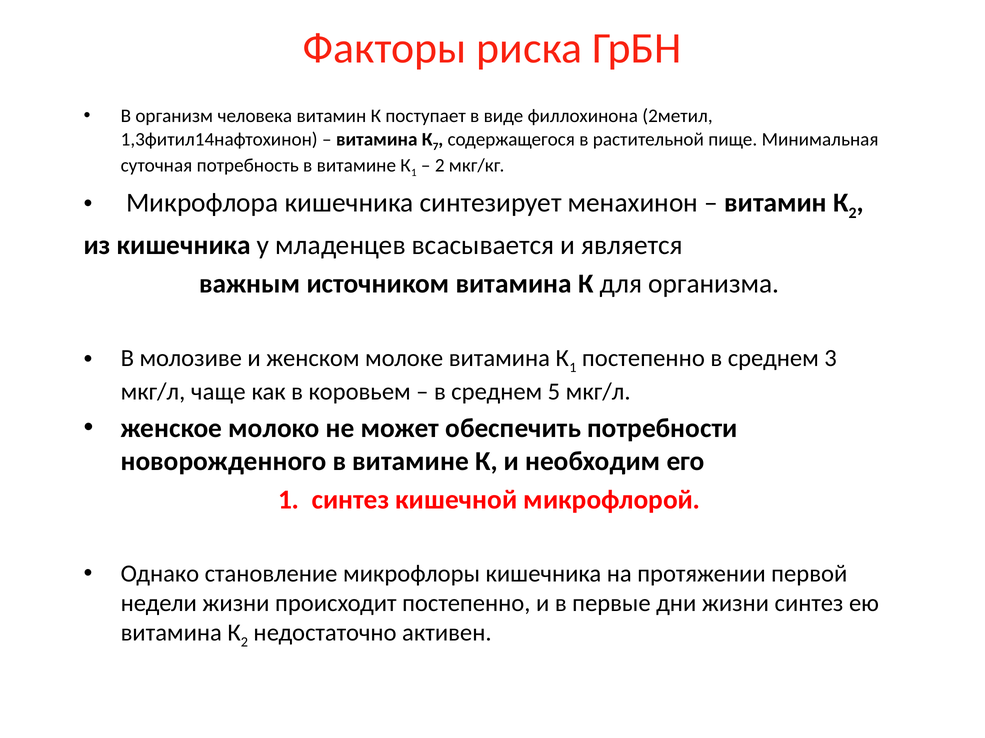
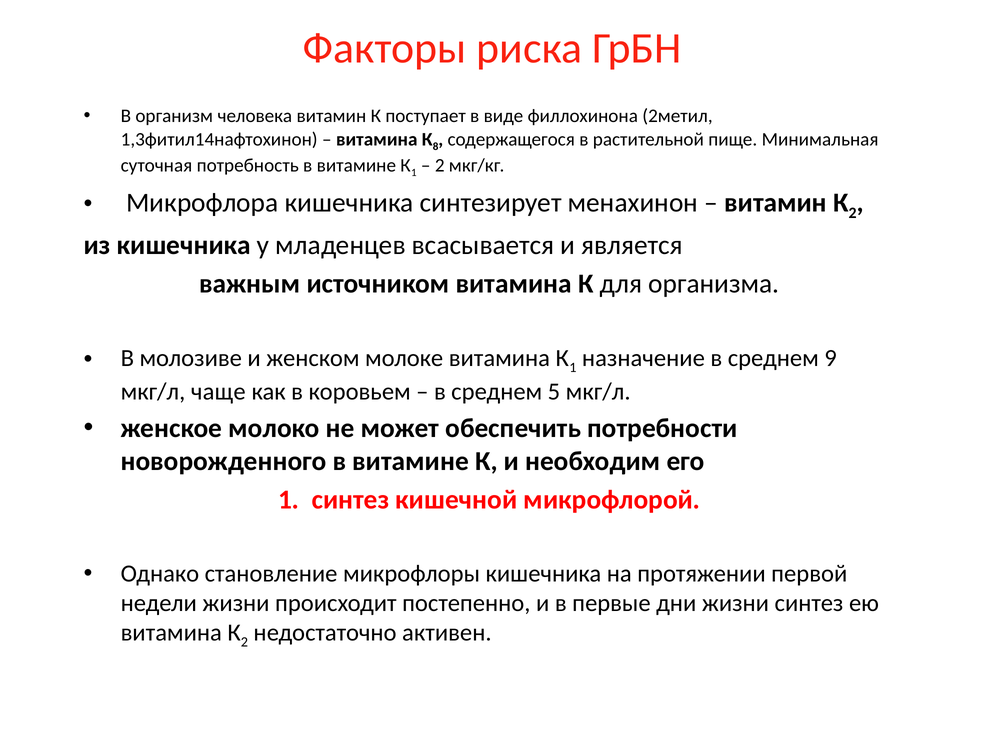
7: 7 -> 8 (436, 147)
1 постепенно: постепенно -> назначение (643, 358)
3: 3 -> 9 (830, 358)
